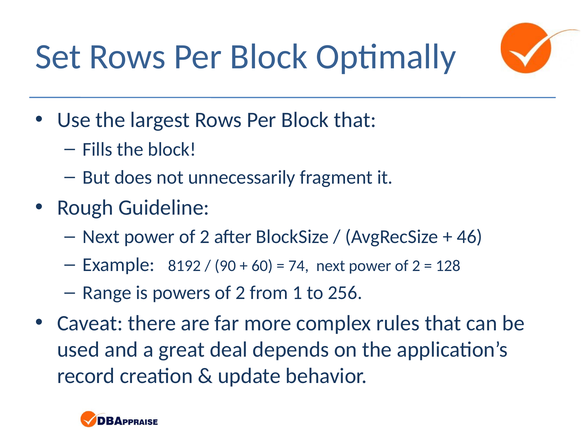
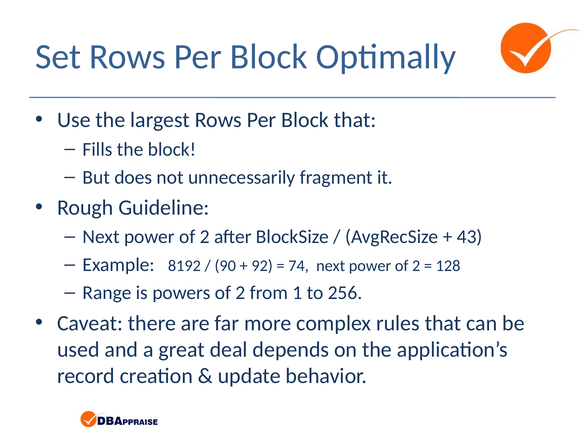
46: 46 -> 43 (470, 237)
60: 60 -> 92 (262, 266)
